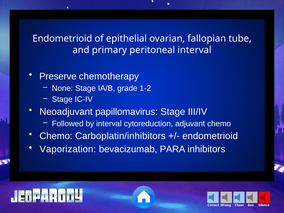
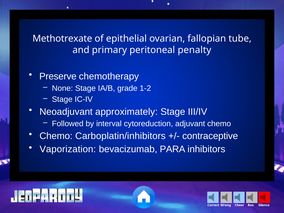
Endometrioid: Endometrioid -> Methotrexate (62, 39)
peritoneal interval: interval -> penalty (194, 50)
papillomavirus: papillomavirus -> approximately (126, 112)
endometrioid: endometrioid -> contraceptive (210, 136)
